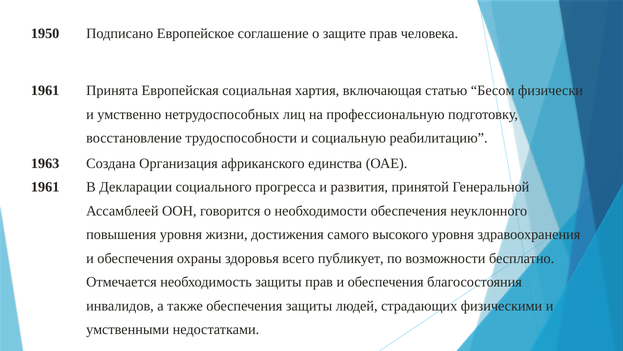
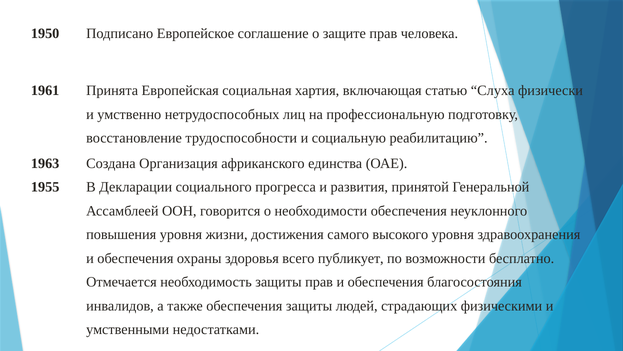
Бесом: Бесом -> Слуха (493, 91)
1961: 1961 -> 1955 (45, 187)
